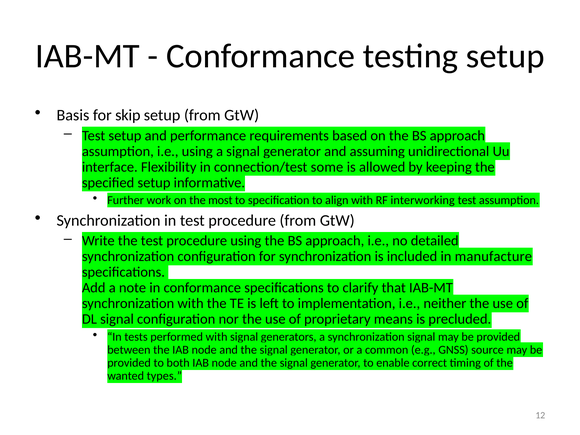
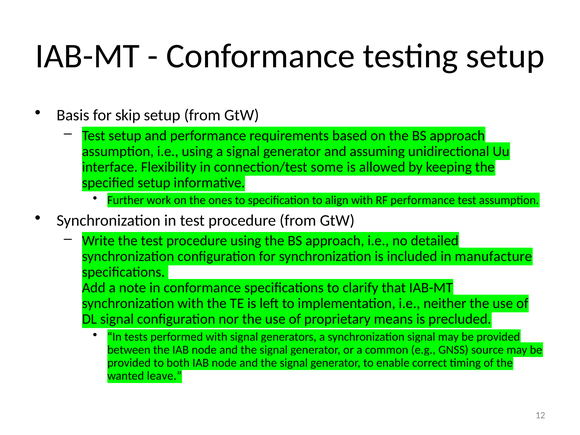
most: most -> ones (220, 200)
RF interworking: interworking -> performance (423, 200)
types: types -> leave (164, 376)
